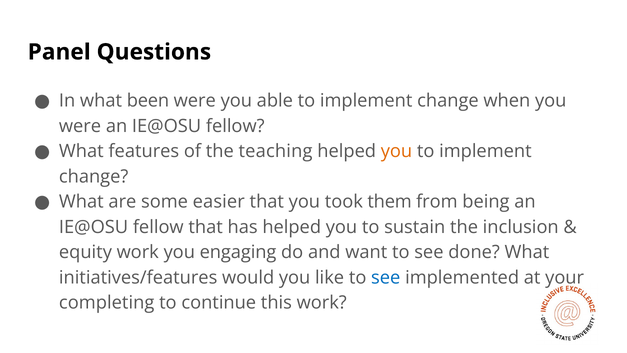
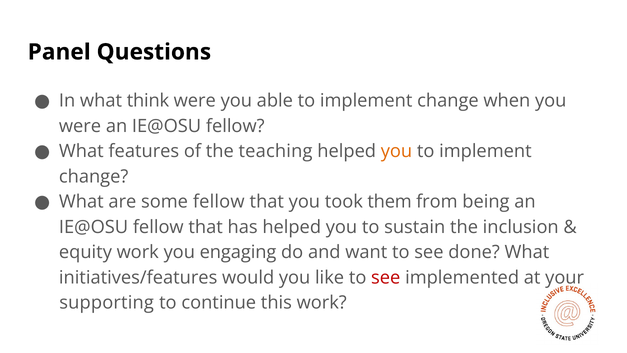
been: been -> think (148, 101)
some easier: easier -> fellow (219, 202)
see colour: blue -> red (386, 277)
completing: completing -> supporting (107, 303)
